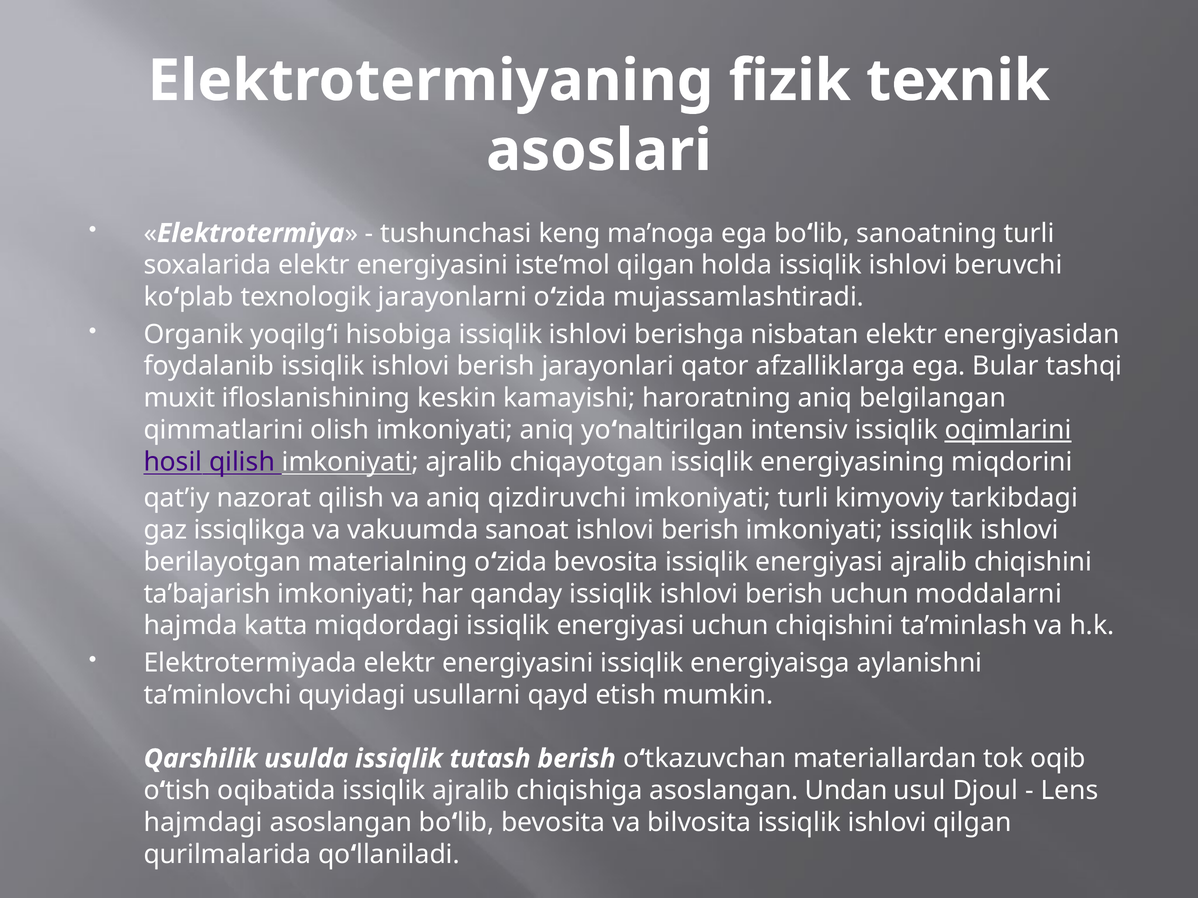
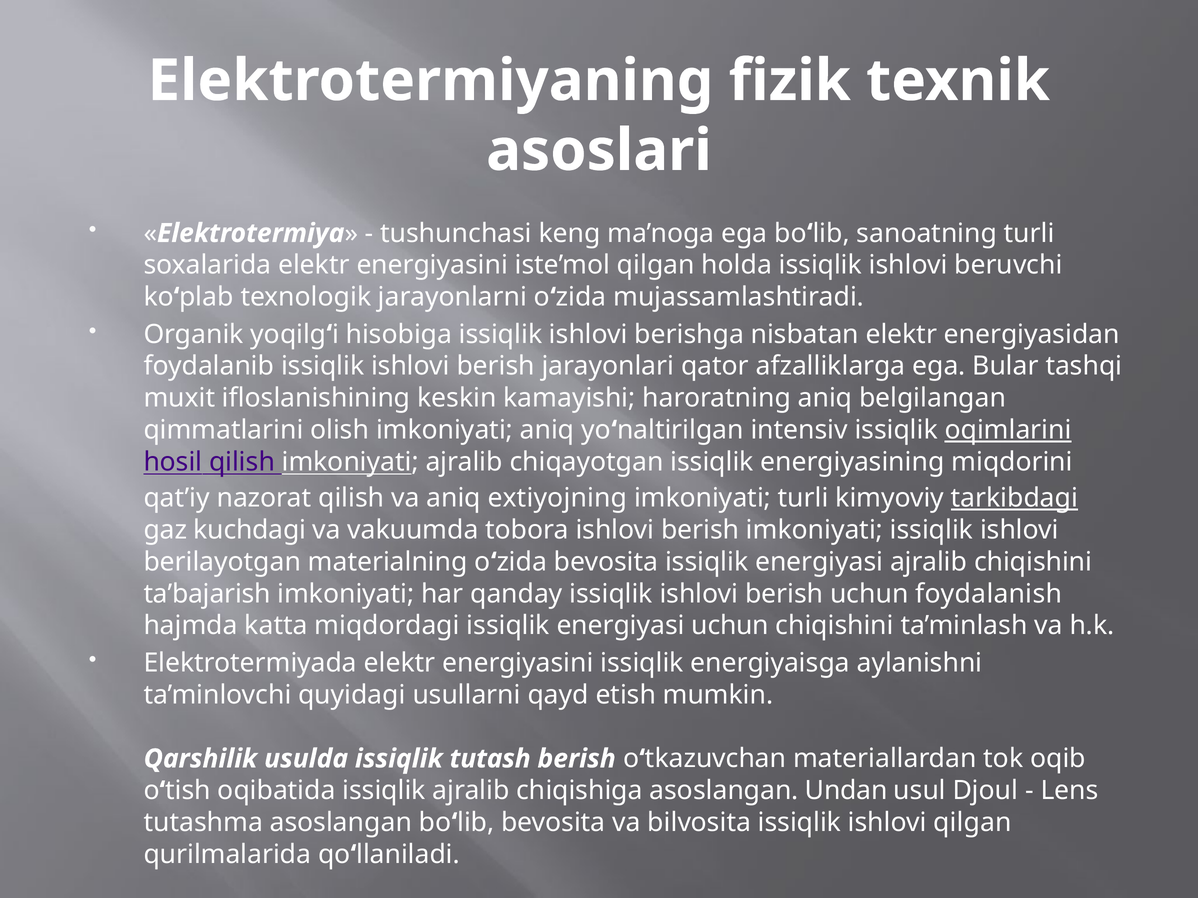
qizdiruvchi: qizdiruvchi -> extiyojning (557, 498)
tarkibdagi underline: none -> present (1014, 498)
issiqlikga: issiqlikga -> kuchdagi (250, 530)
sanoat: sanoat -> tobora (527, 530)
moddalarni: moddalarni -> foydalanish (989, 594)
hajmdagi: hajmdagi -> tutashma (203, 823)
